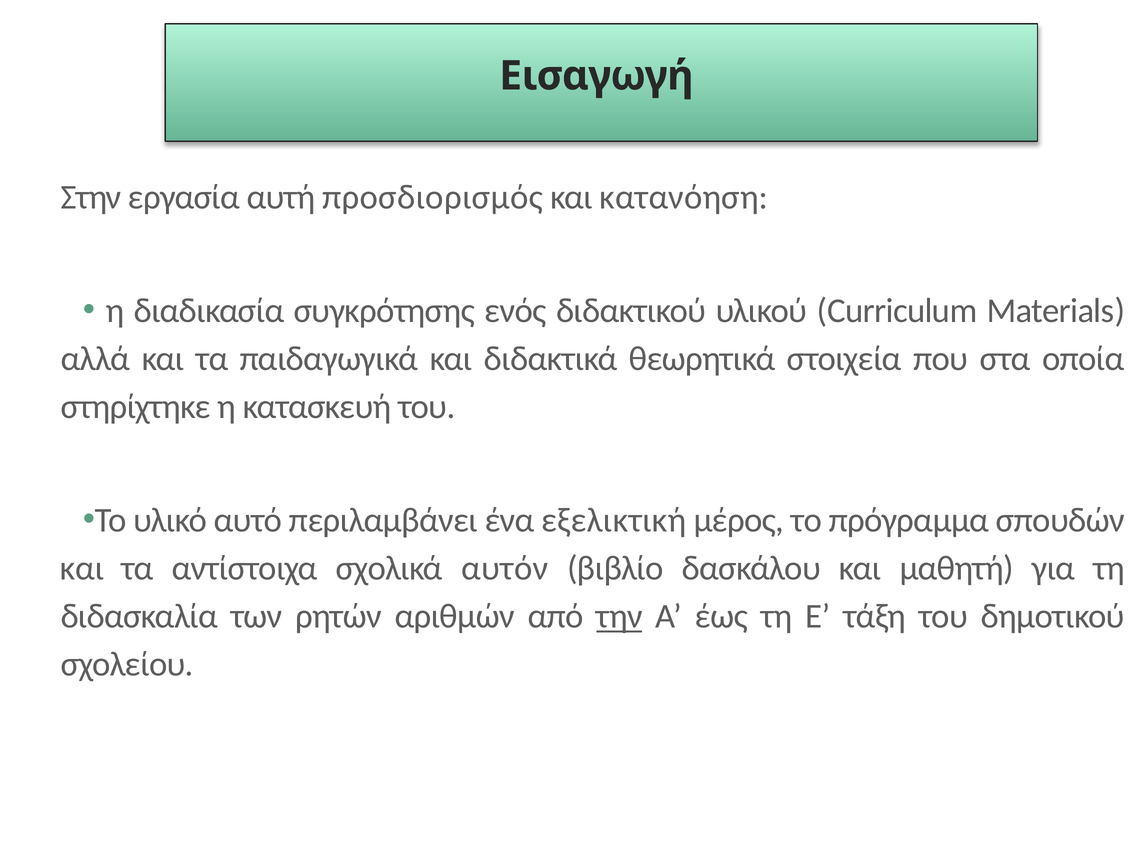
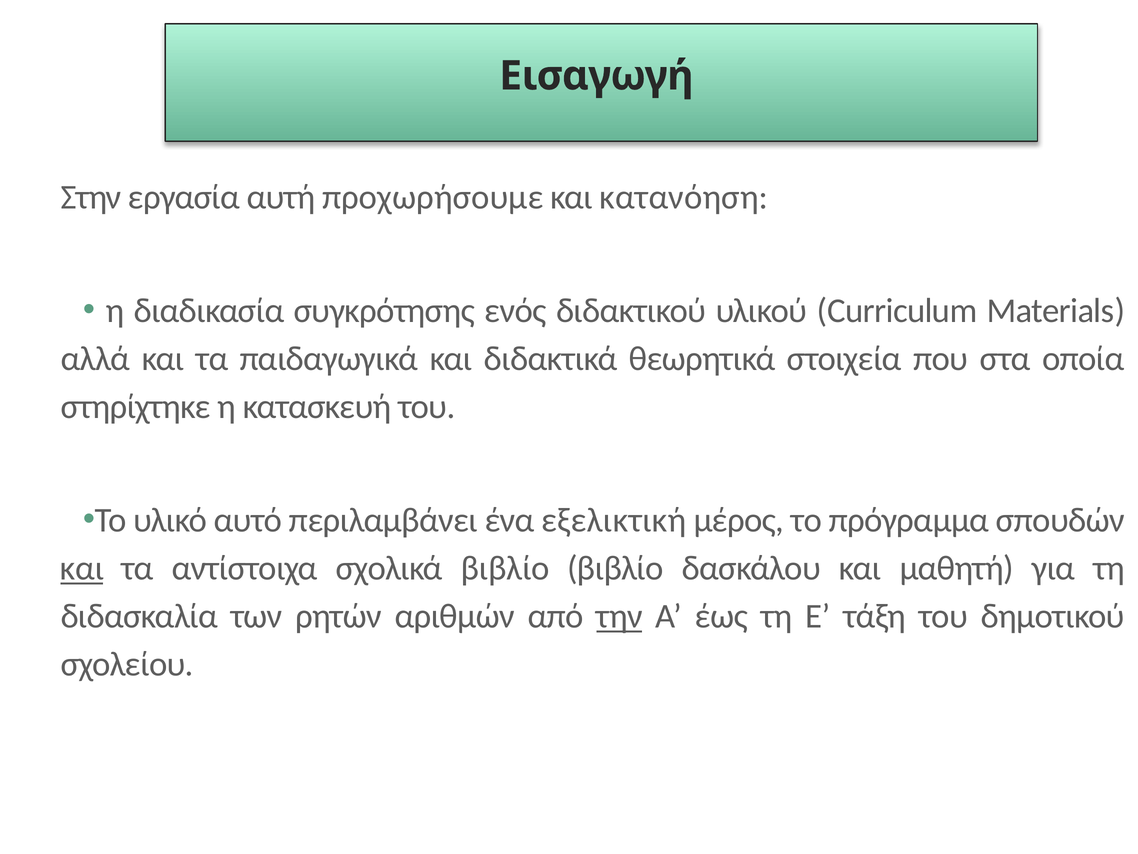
προσδιορισμός: προσδιορισμός -> προχωρήσουμε (433, 197)
και underline: none -> present (82, 568)
σχολικά αυτόν: αυτόν -> βιβλίο (505, 568)
